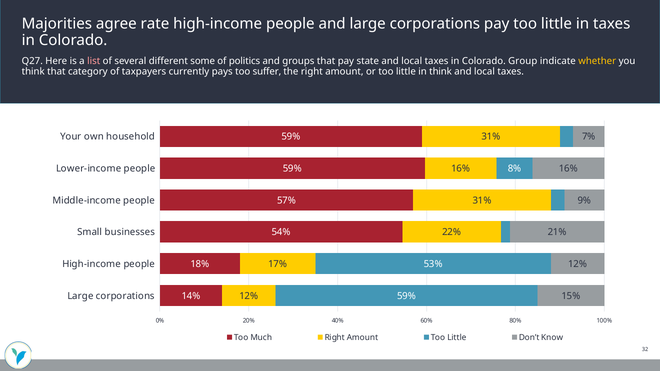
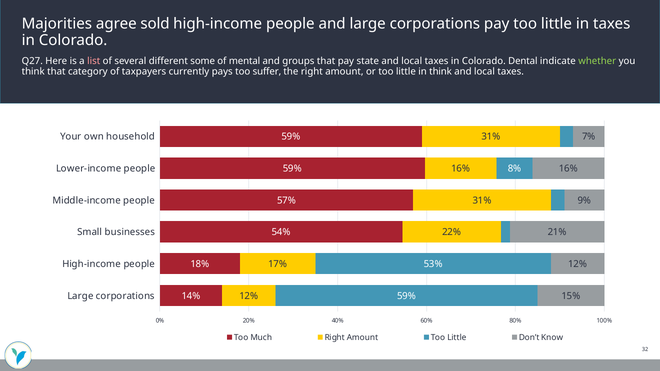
rate: rate -> sold (155, 24)
politics: politics -> mental (245, 61)
Group: Group -> Dental (523, 61)
whether colour: yellow -> light green (597, 61)
